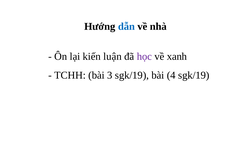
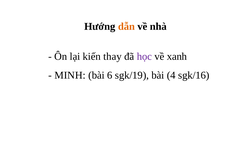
dẫn colour: blue -> orange (126, 26)
luận: luận -> thay (112, 57)
TCHH: TCHH -> MINH (70, 75)
3: 3 -> 6 (110, 75)
4 sgk/19: sgk/19 -> sgk/16 (194, 75)
